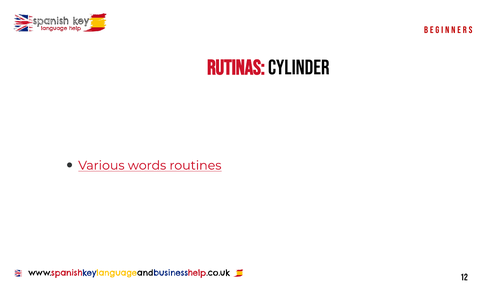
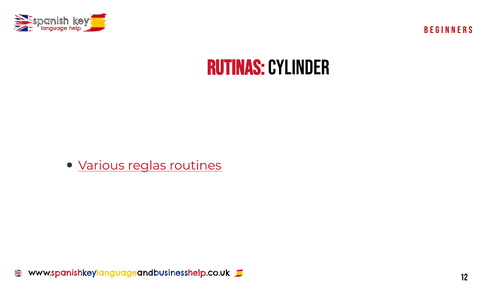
words: words -> reglas (147, 165)
